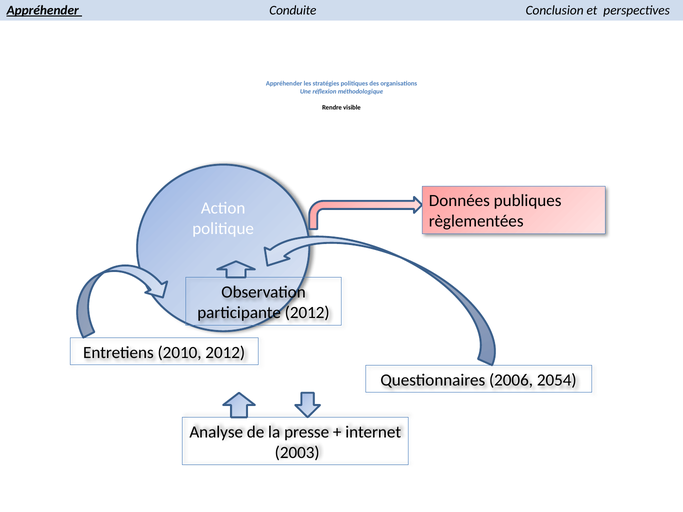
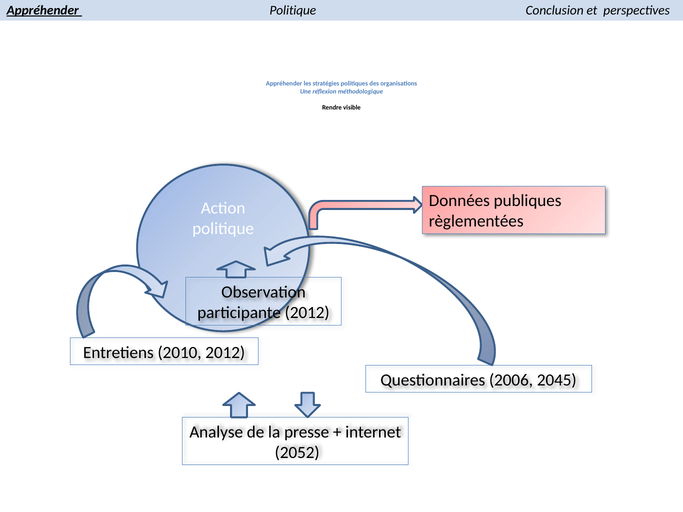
Appréhender Conduite: Conduite -> Politique (293, 10)
2054: 2054 -> 2045 (557, 380)
2003: 2003 -> 2052 (297, 453)
